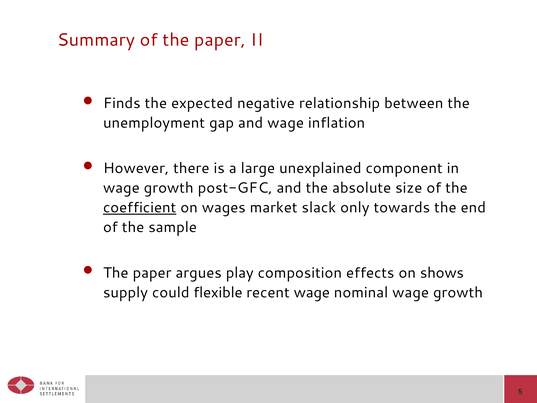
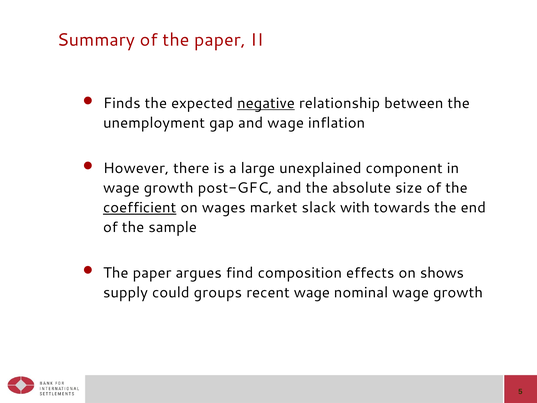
negative underline: none -> present (266, 103)
only: only -> with (355, 208)
play: play -> find (240, 273)
flexible: flexible -> groups (218, 292)
